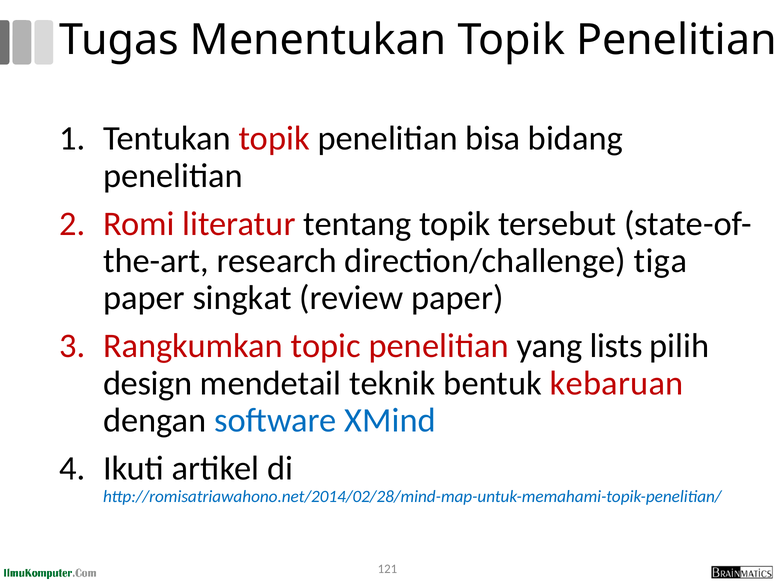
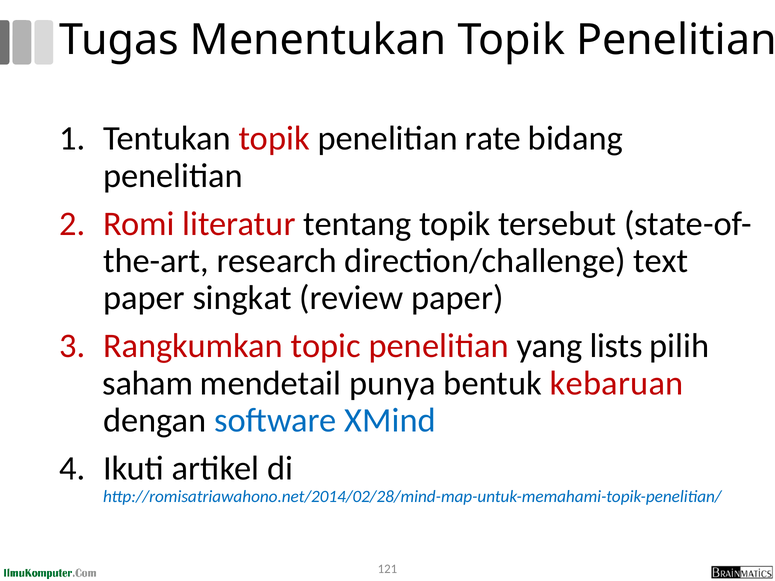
bisa: bisa -> rate (493, 139)
tiga: tiga -> text (661, 261)
design: design -> saham (148, 383)
teknik: teknik -> punya (392, 383)
